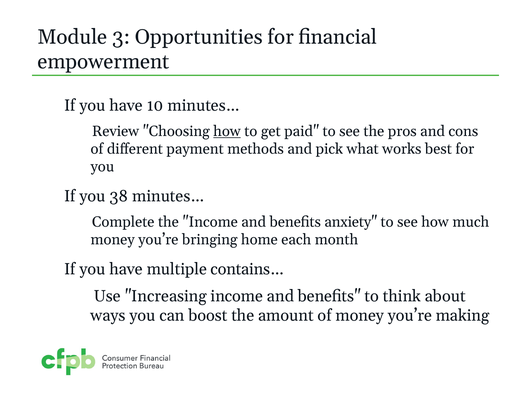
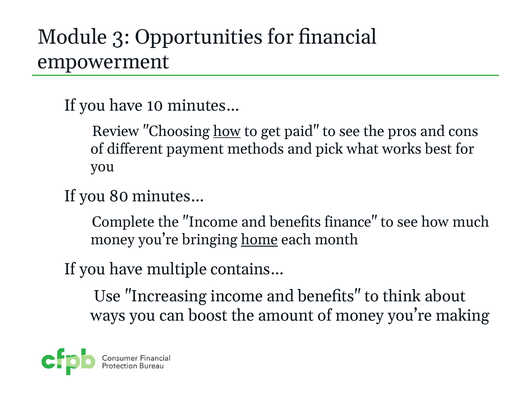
38: 38 -> 80 (119, 196)
anxiety: anxiety -> finance (351, 222)
home underline: none -> present (259, 240)
